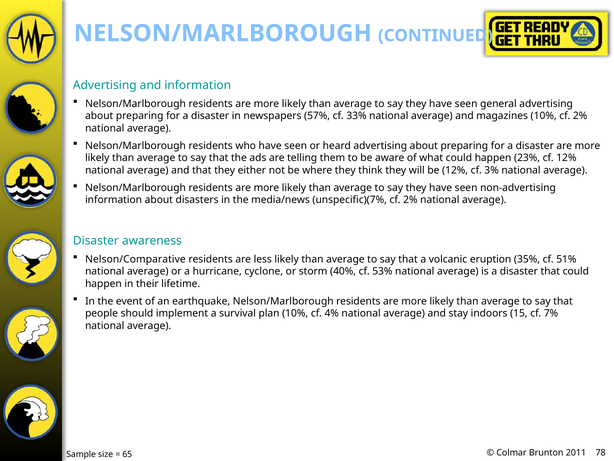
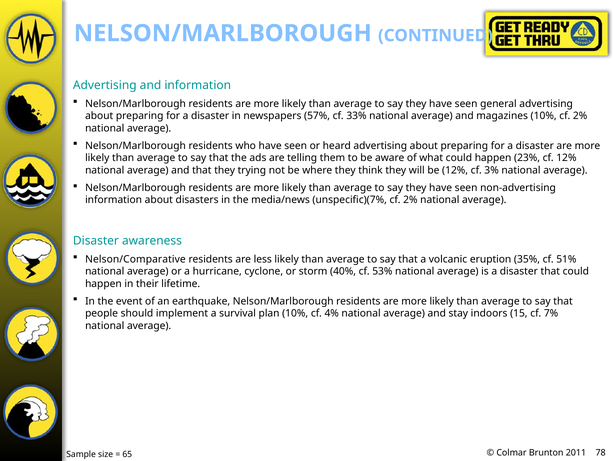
either: either -> trying (252, 170)
